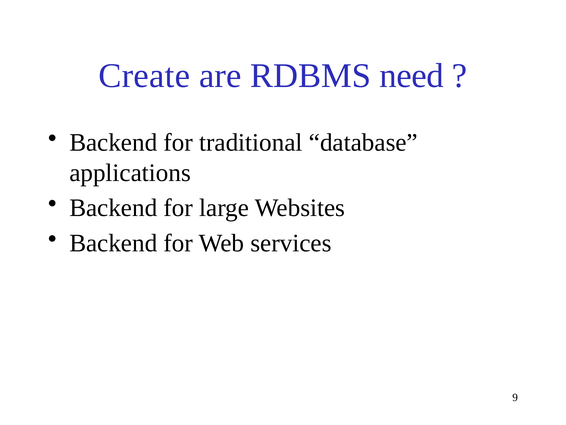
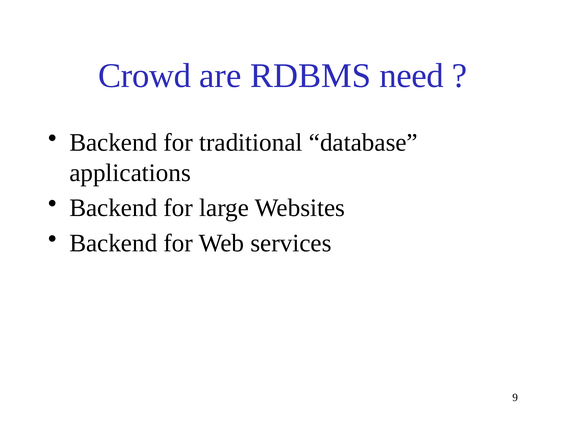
Create: Create -> Crowd (145, 76)
